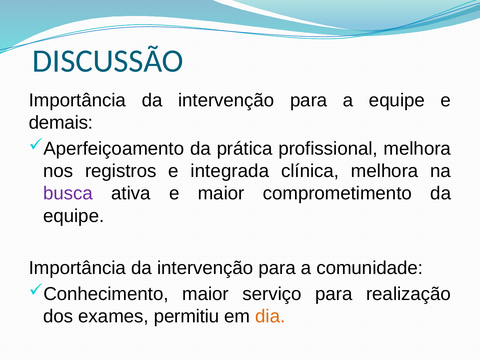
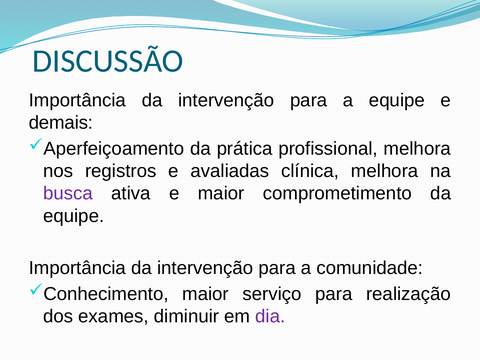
integrada: integrada -> avaliadas (230, 171)
permitiu: permitiu -> diminuir (186, 316)
dia colour: orange -> purple (270, 316)
